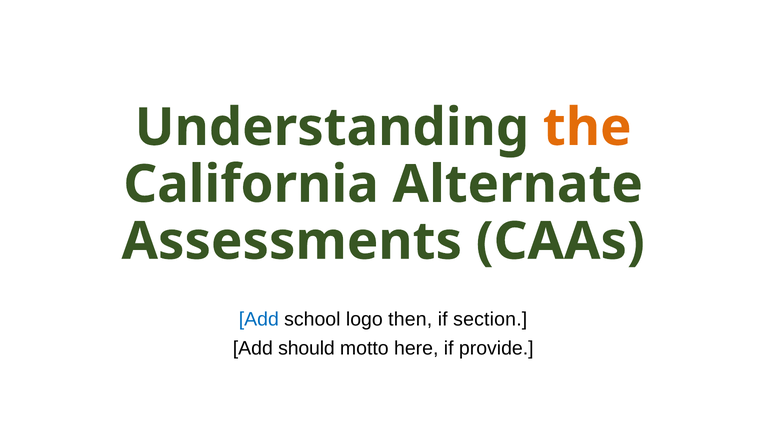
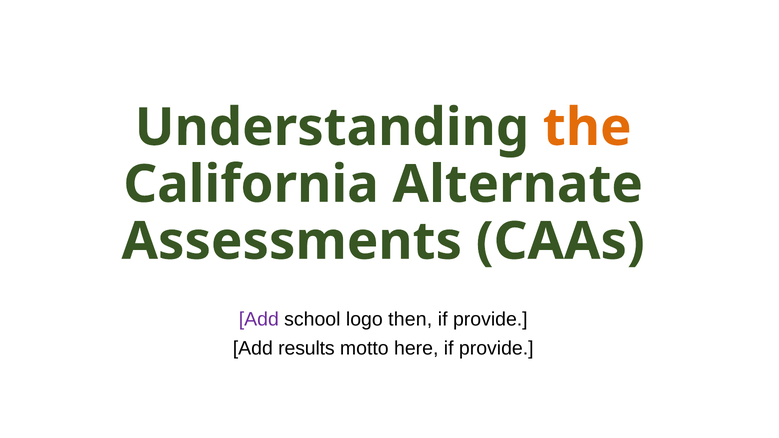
Add colour: blue -> purple (259, 319)
section: section -> provide (490, 319)
should: should -> results (306, 348)
